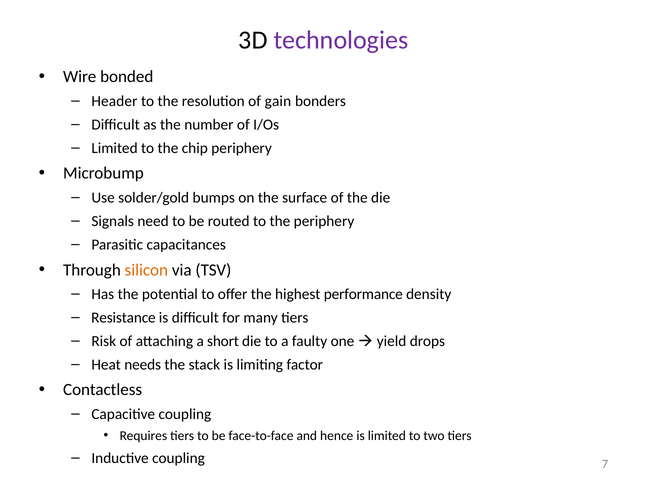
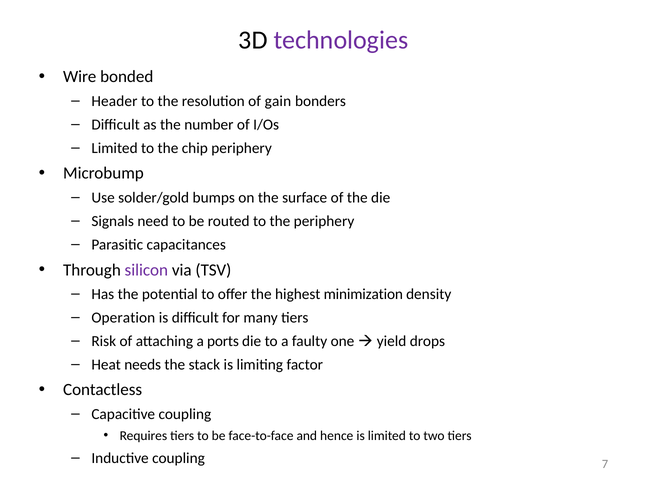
silicon colour: orange -> purple (146, 269)
performance: performance -> minimization (363, 294)
Resistance: Resistance -> Operation (123, 317)
short: short -> ports (223, 341)
